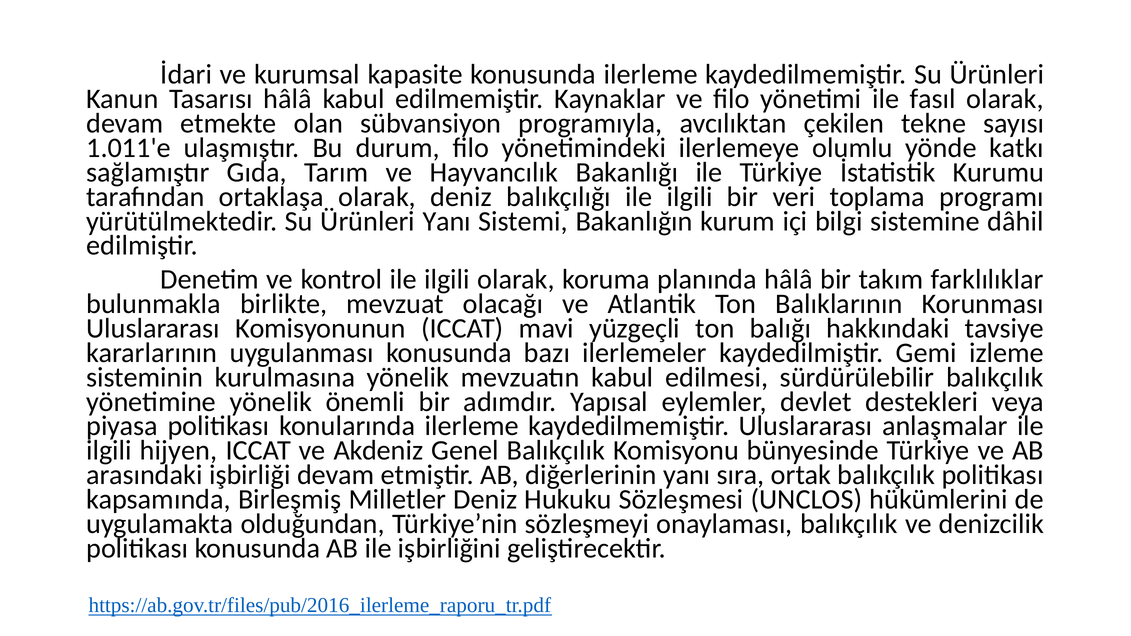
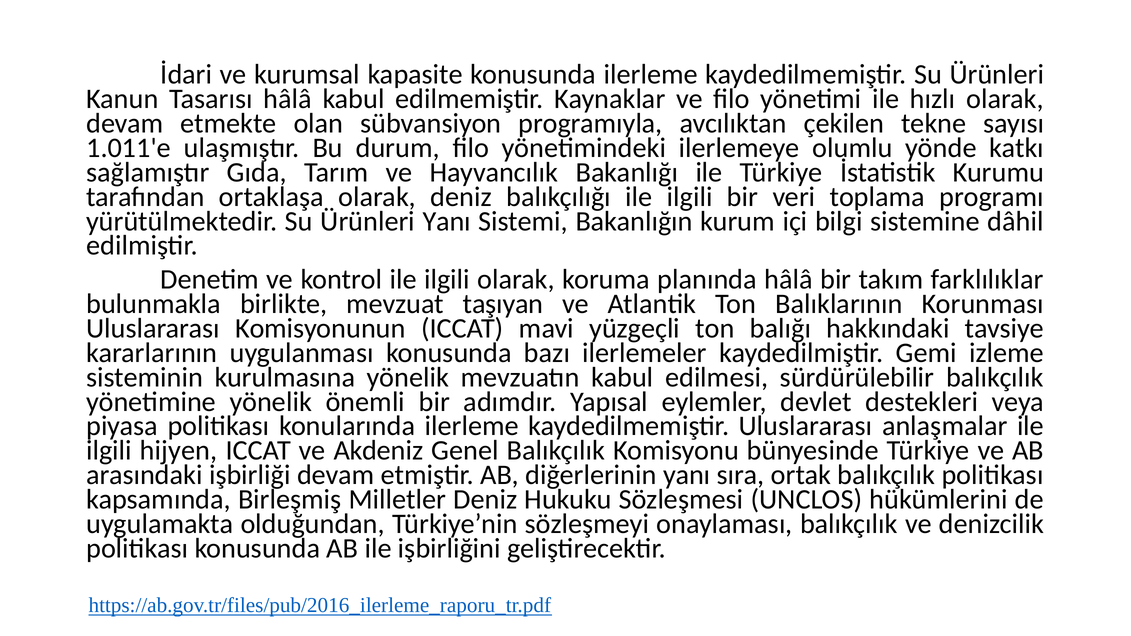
fasıl: fasıl -> hızlı (933, 99)
olacağı: olacağı -> taşıyan (503, 304)
